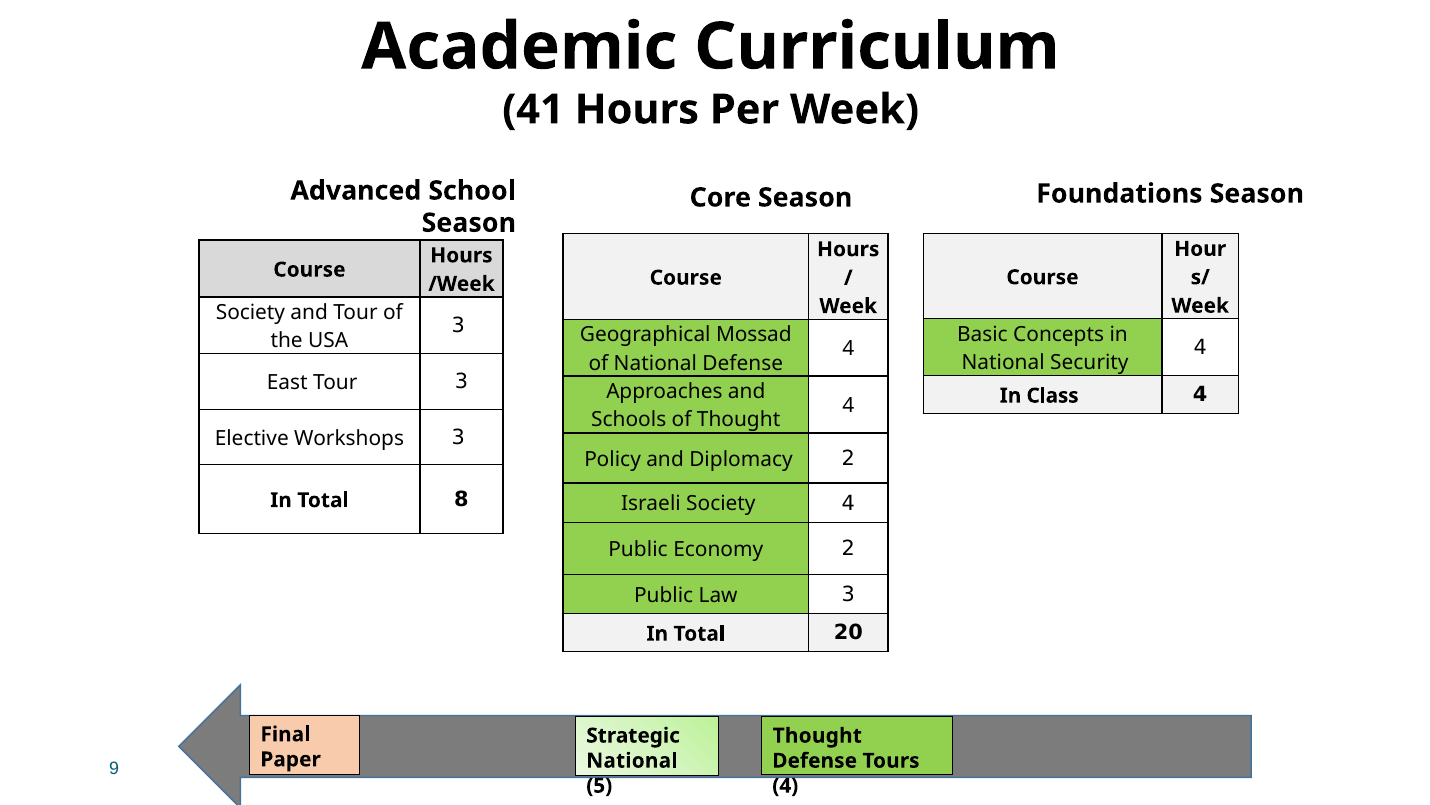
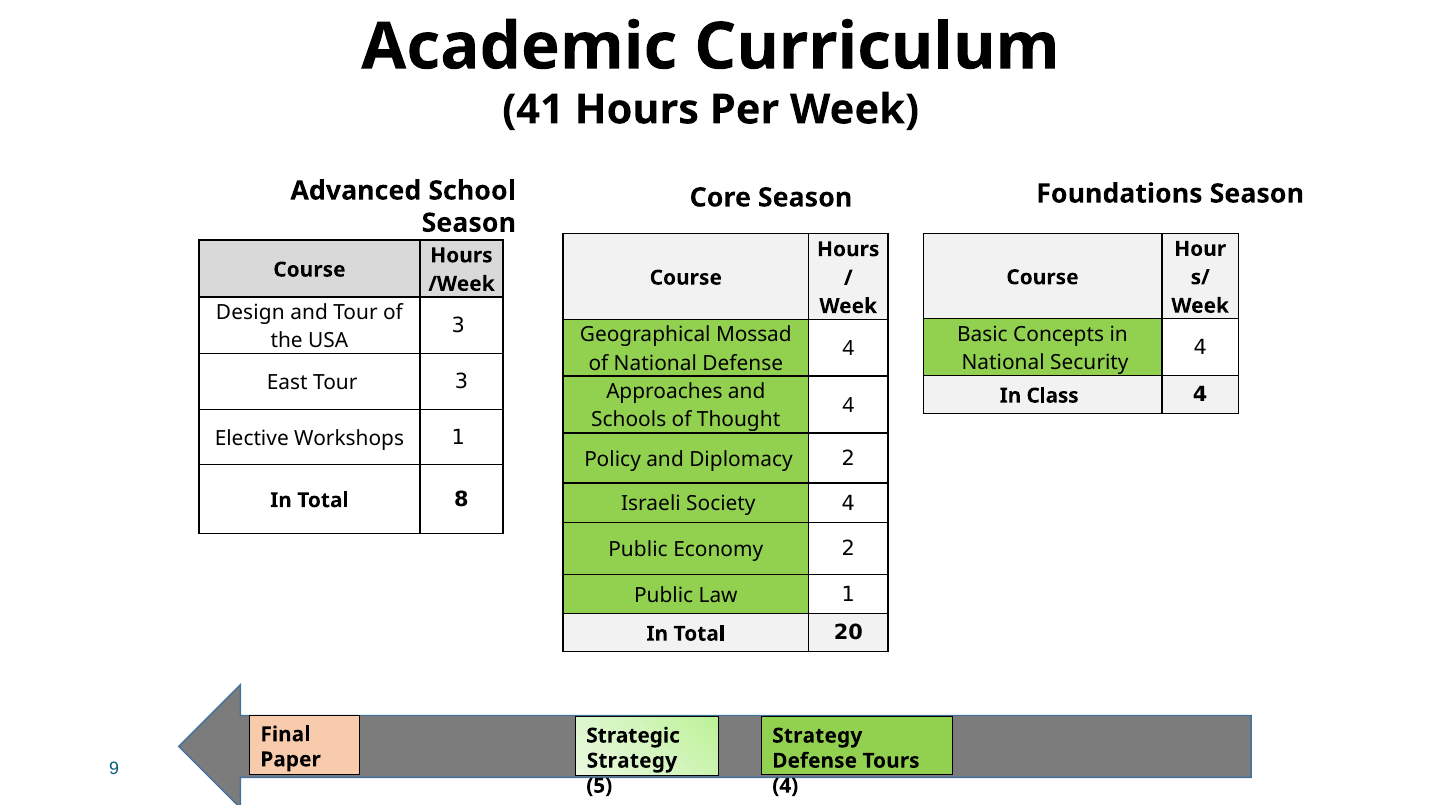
Society: Society -> Design (250, 312)
Workshops 3: 3 -> 1 (458, 437)
Law 3: 3 -> 1 (848, 594)
Thought: Thought -> Strategy (817, 735)
National: National -> Strategy (632, 760)
